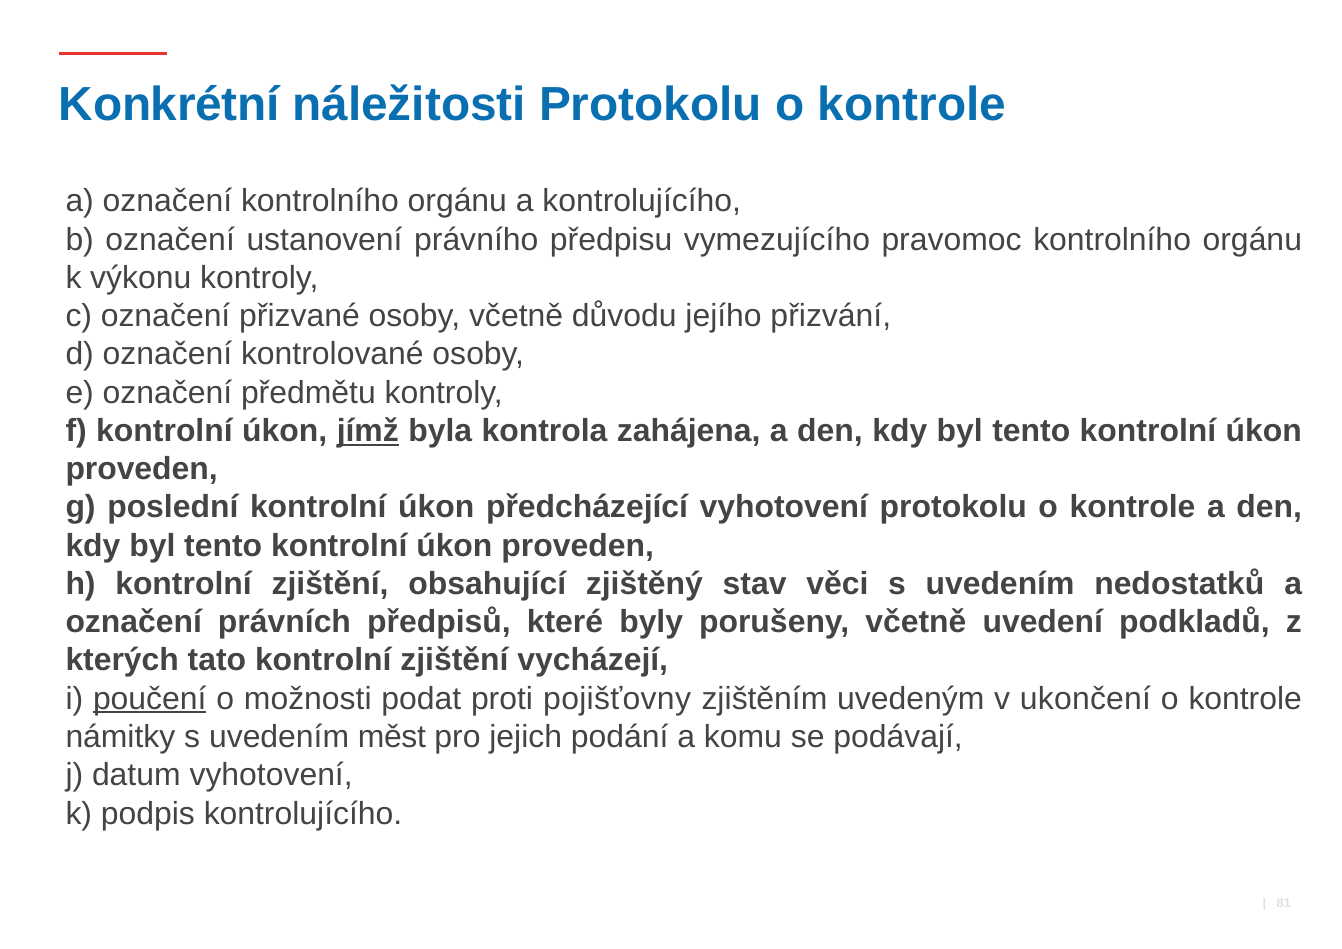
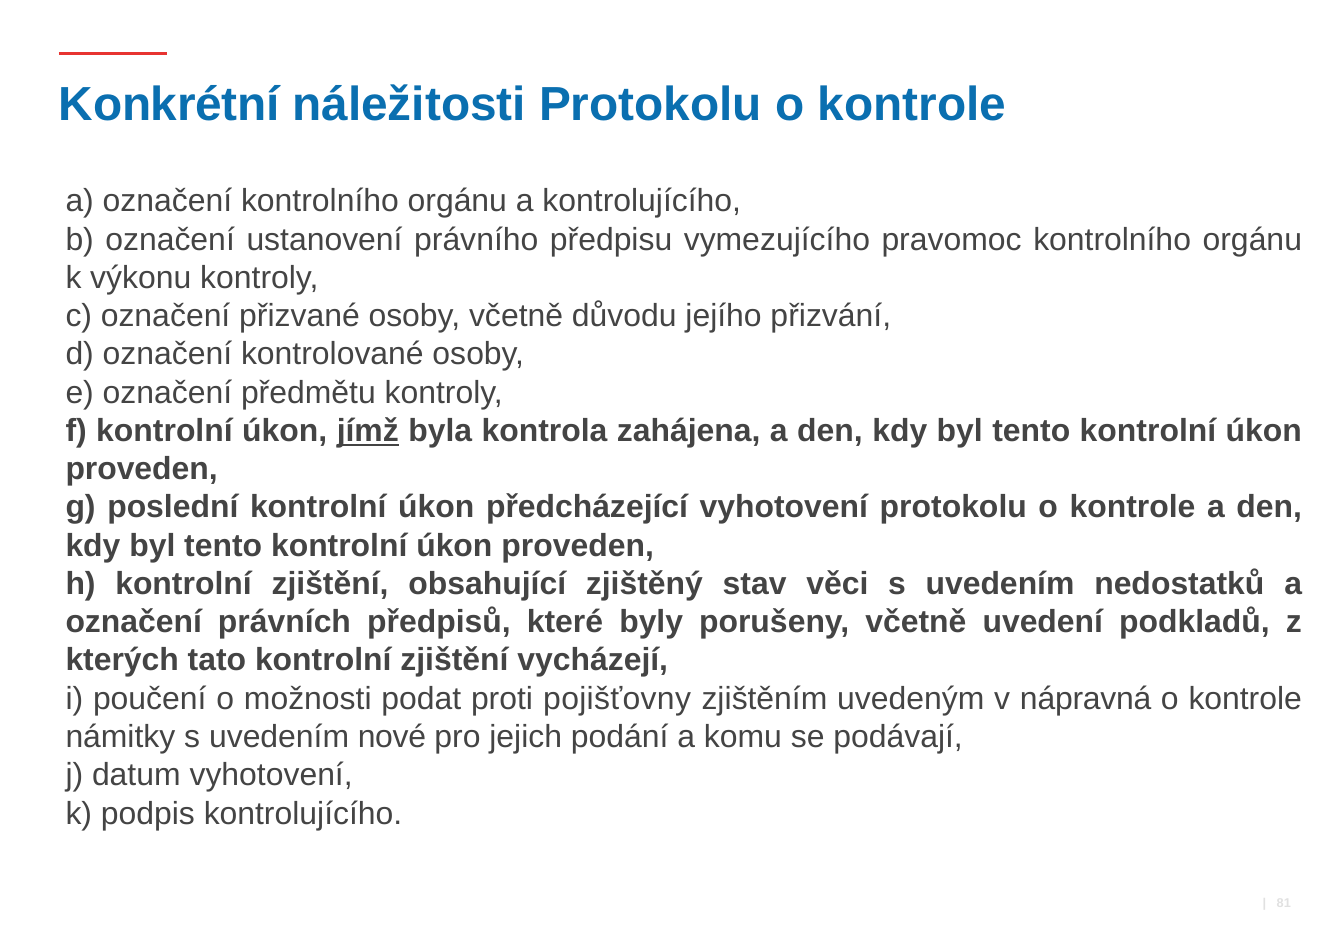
poučení underline: present -> none (150, 699)
ukončení: ukončení -> nápravná (1086, 699)
měst: měst -> nové (392, 737)
